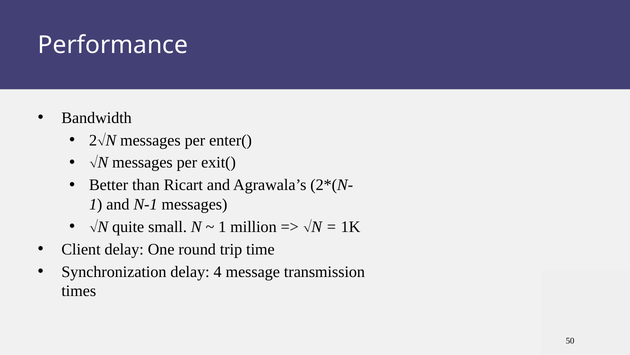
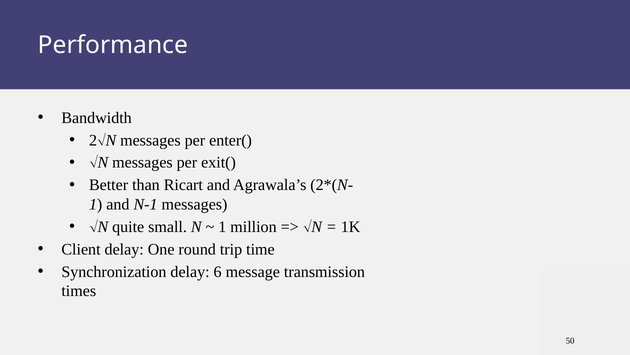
4: 4 -> 6 (218, 272)
